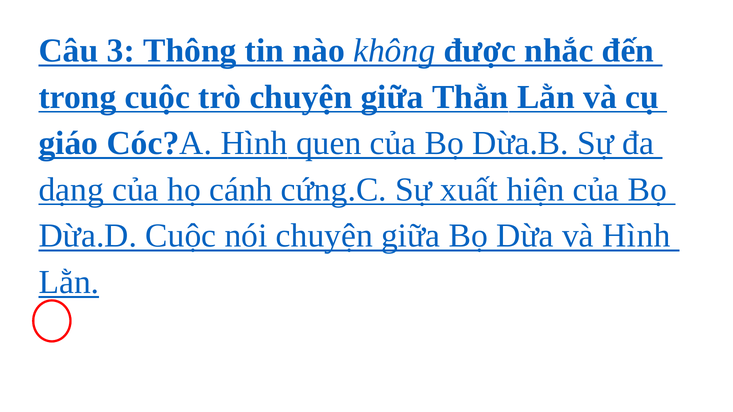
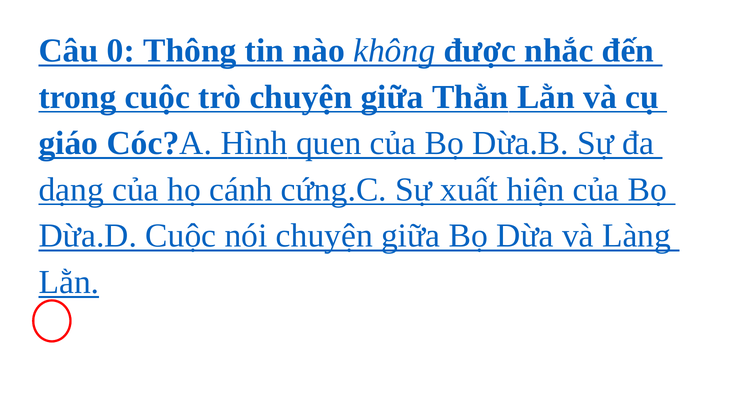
3: 3 -> 0 (121, 51)
và Hình: Hình -> Làng (637, 236)
